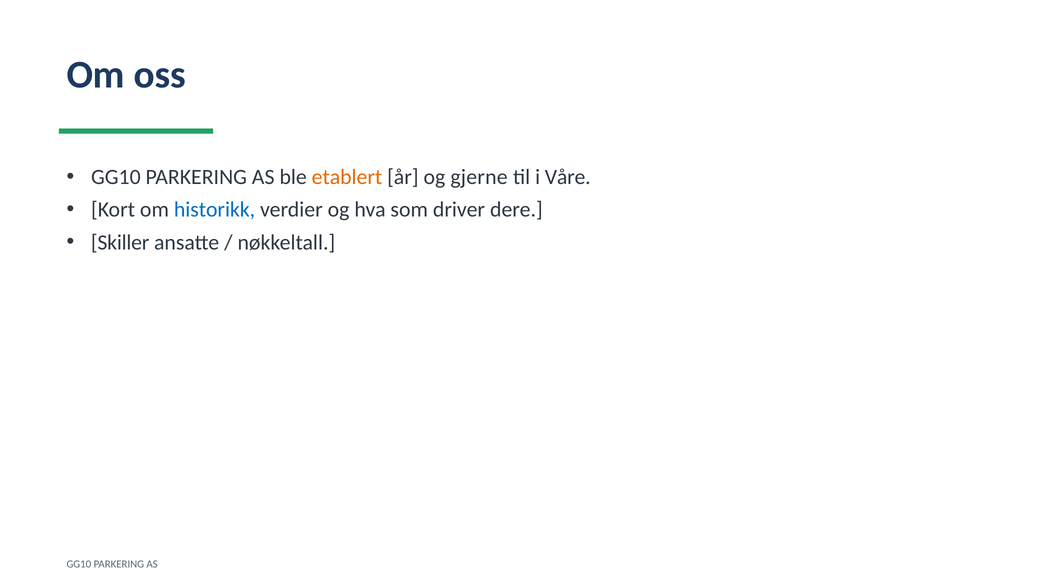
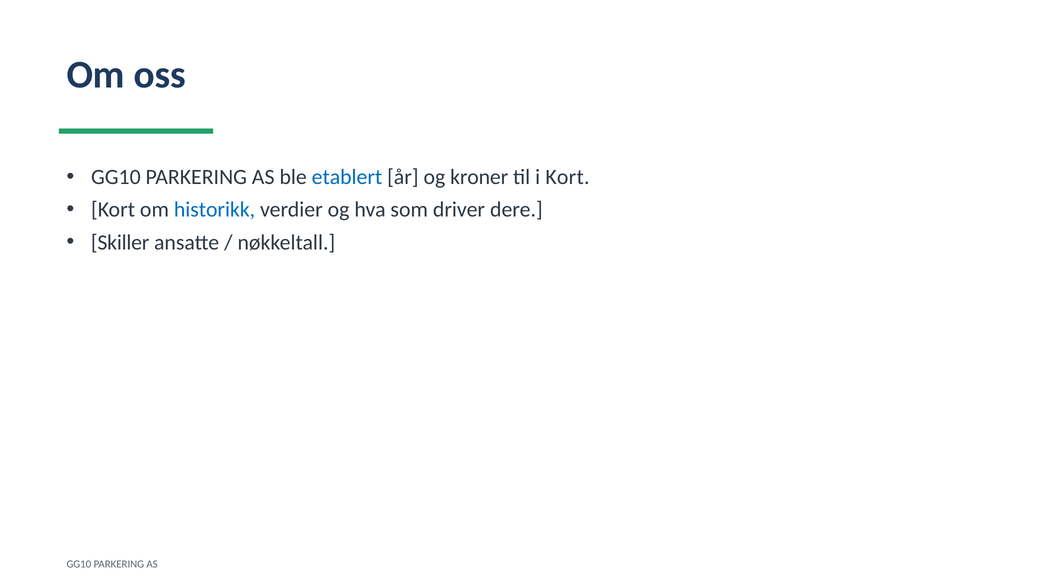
etablert colour: orange -> blue (347, 177)
gjerne: gjerne -> kroner (479, 177)
i Våre: Våre -> Kort (567, 177)
